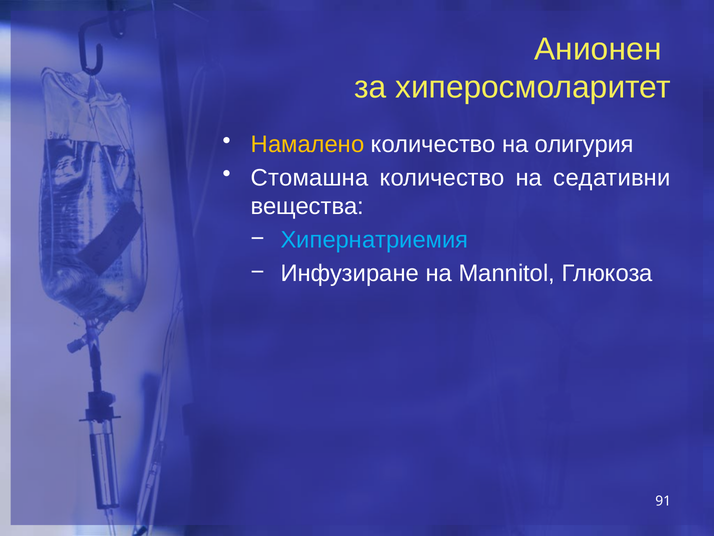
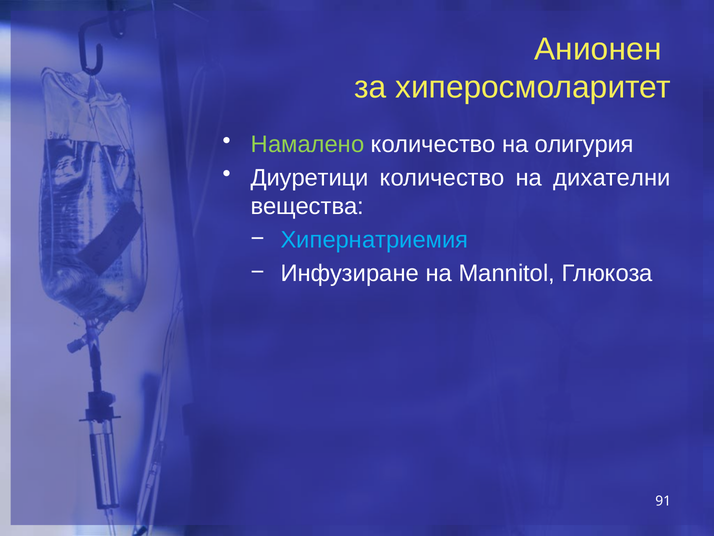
Намалено colour: yellow -> light green (308, 144)
Стомашна: Стомашна -> Диуретици (310, 178)
седативни: седативни -> дихателни (612, 178)
